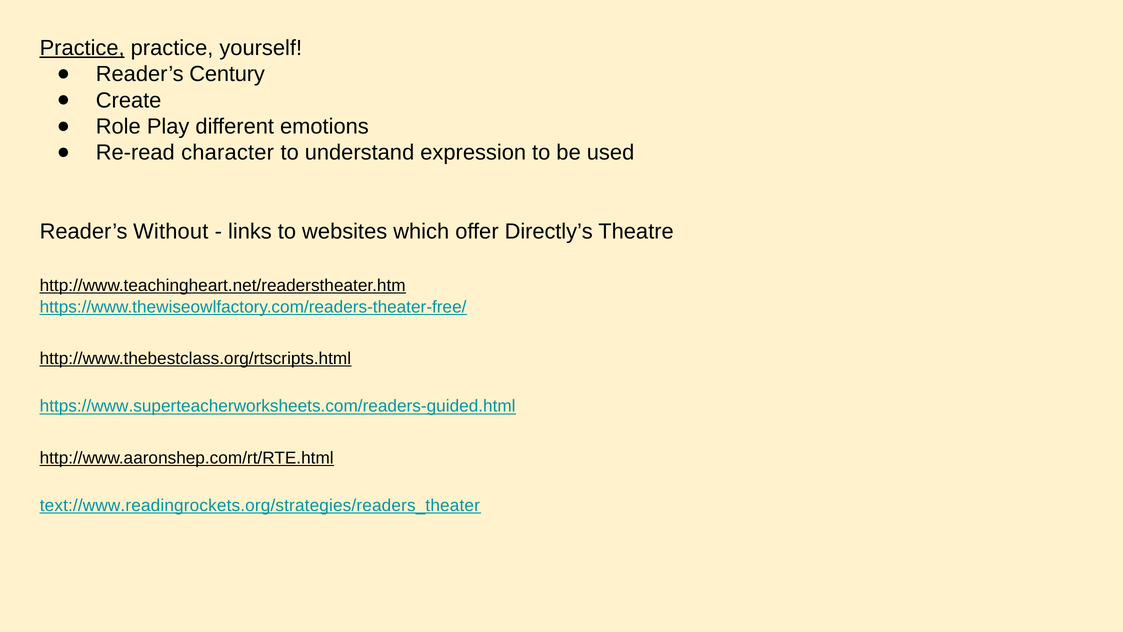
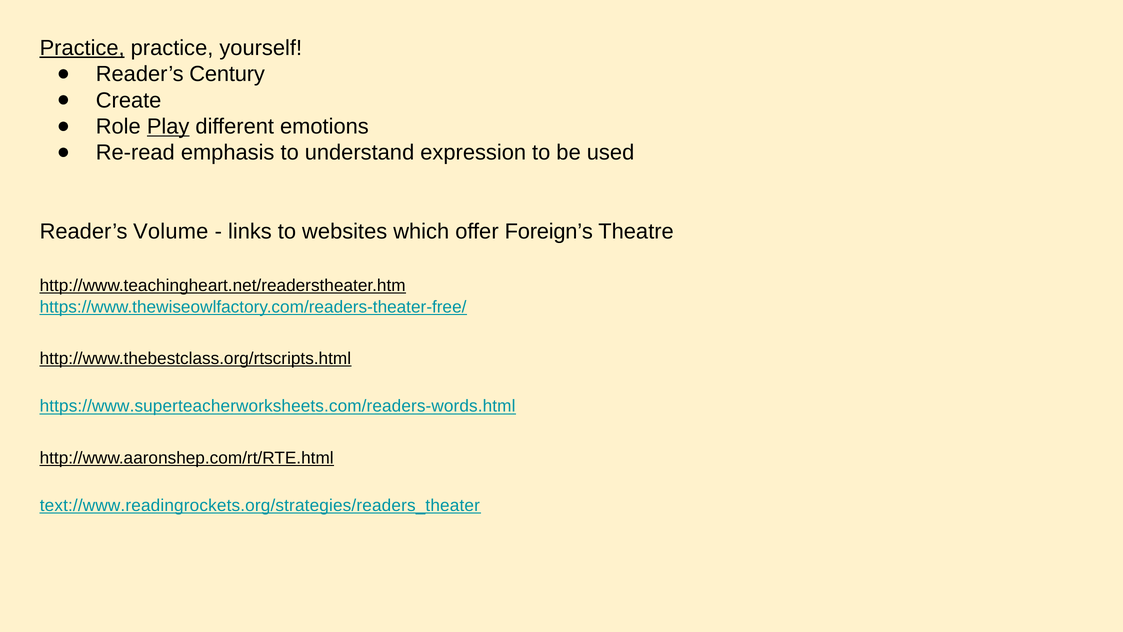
Play underline: none -> present (168, 126)
character: character -> emphasis (228, 153)
Without: Without -> Volume (171, 231)
Directly’s: Directly’s -> Foreign’s (549, 231)
https://www.superteacherworksheets.com/readers-guided.html: https://www.superteacherworksheets.com/readers-guided.html -> https://www.superteacherworksheets.com/readers-words.html (278, 406)
